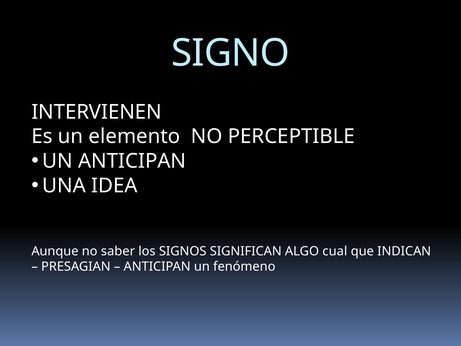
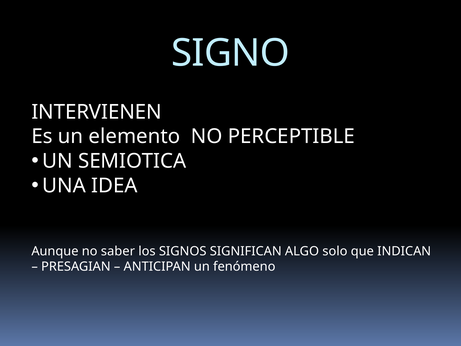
UN ANTICIPAN: ANTICIPAN -> SEMIOTICA (132, 161)
cual: cual -> solo (335, 251)
